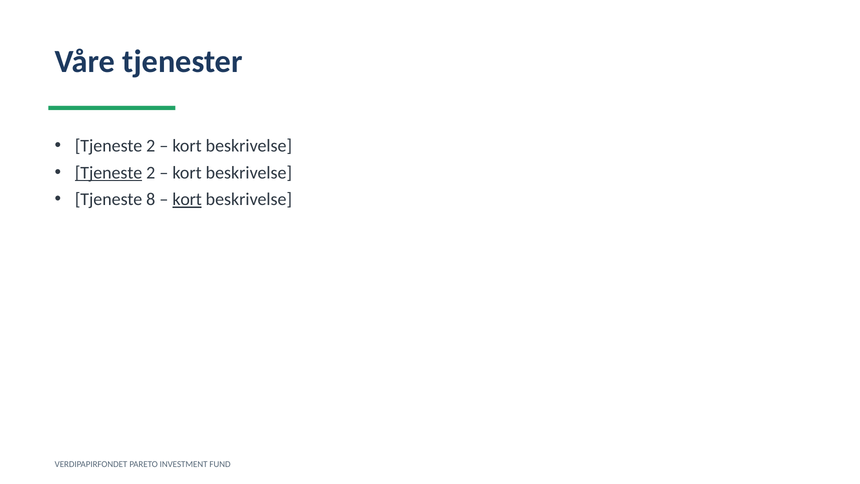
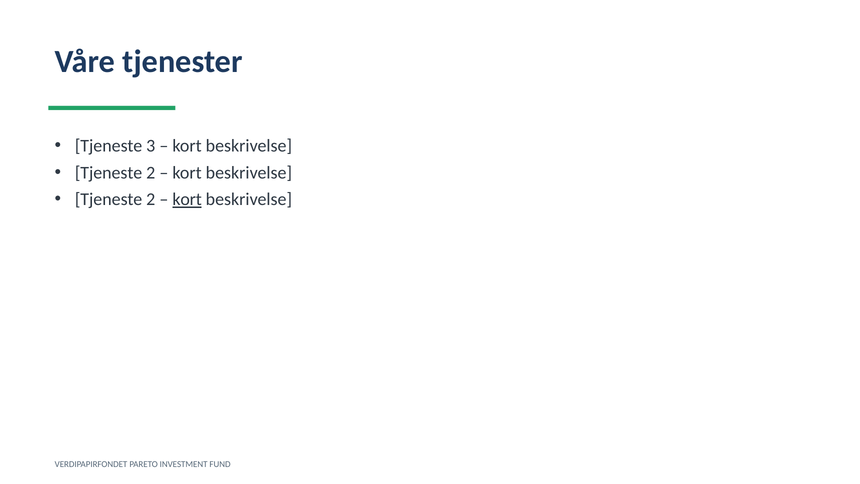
2: 2 -> 3 (151, 146)
Tjeneste underline: present -> none (109, 173)
8: 8 -> 2 (151, 199)
